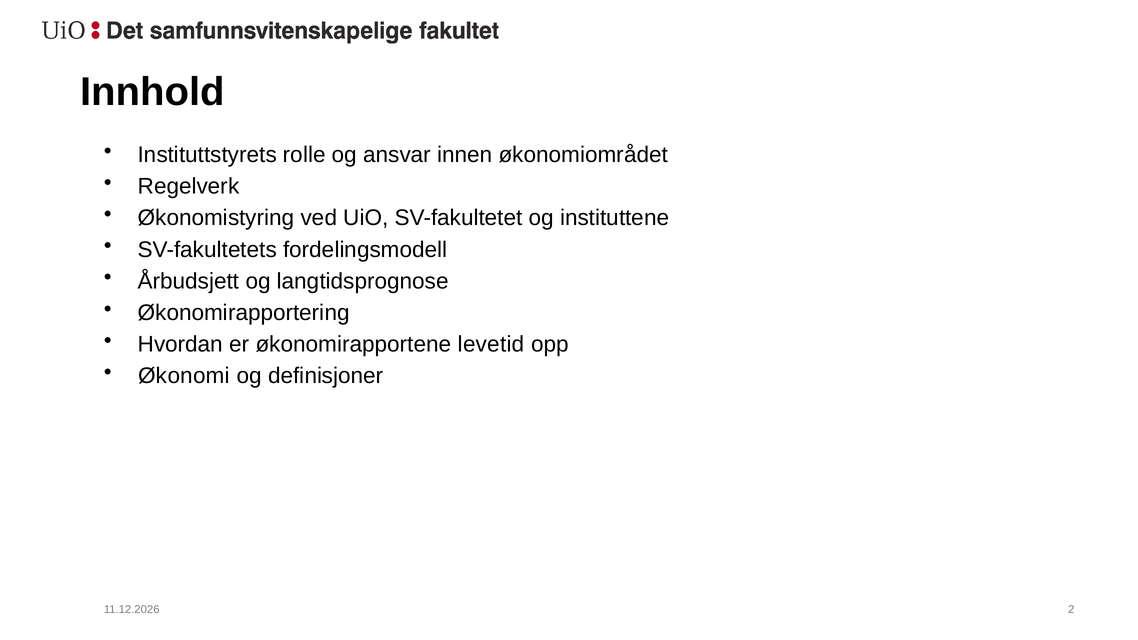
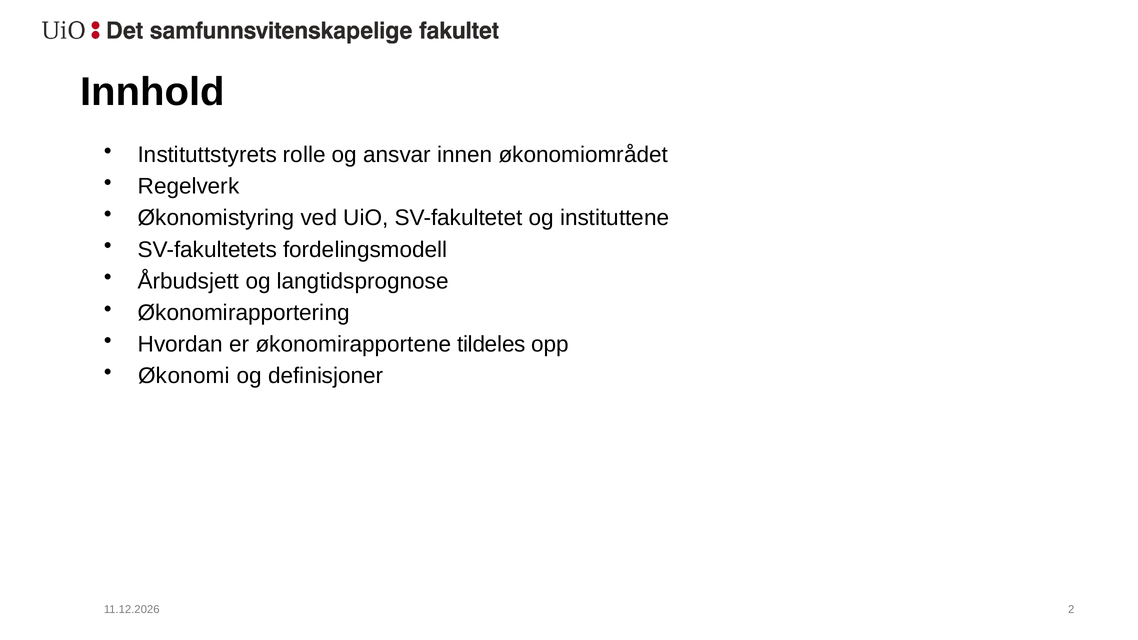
levetid: levetid -> tildeles (491, 345)
